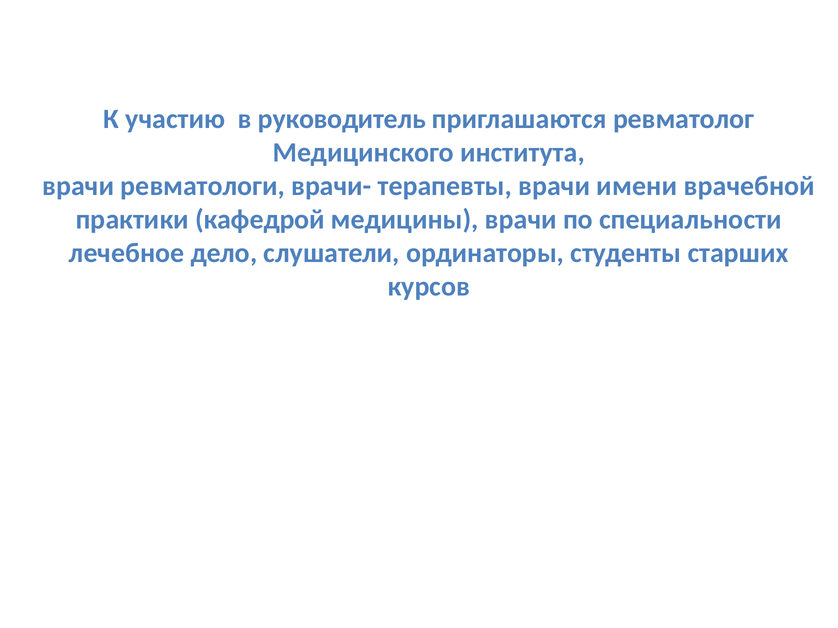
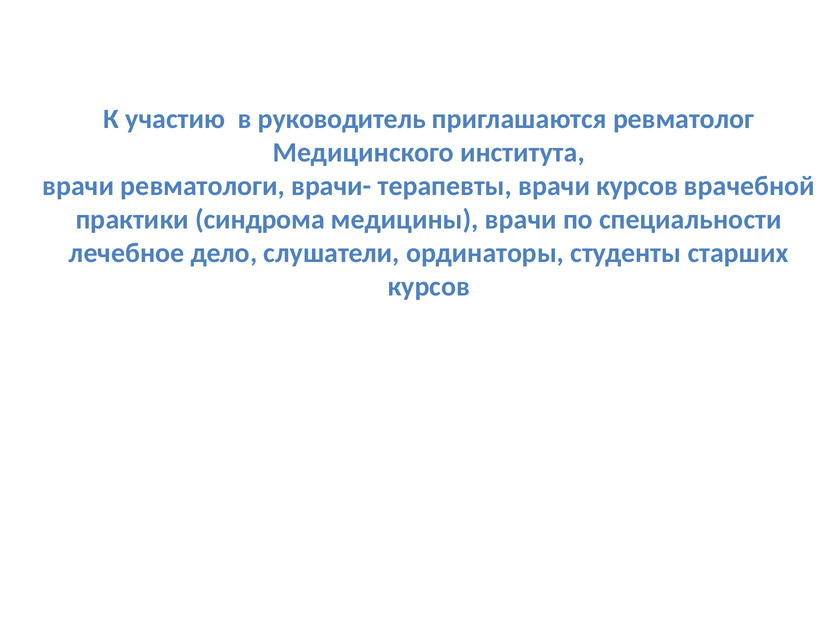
врачи имени: имени -> курсов (637, 186)
кафедрой: кафедрой -> синдрома (260, 220)
